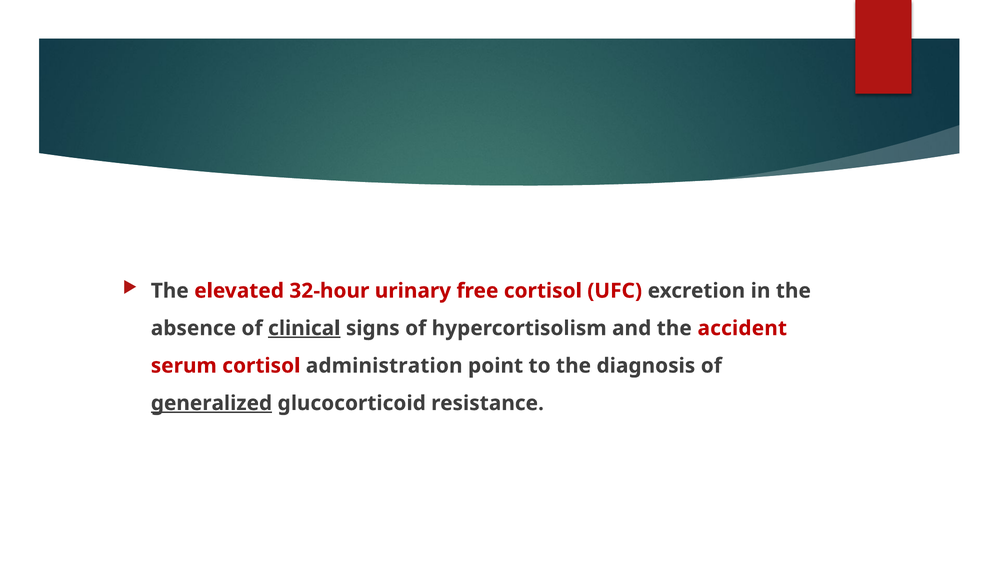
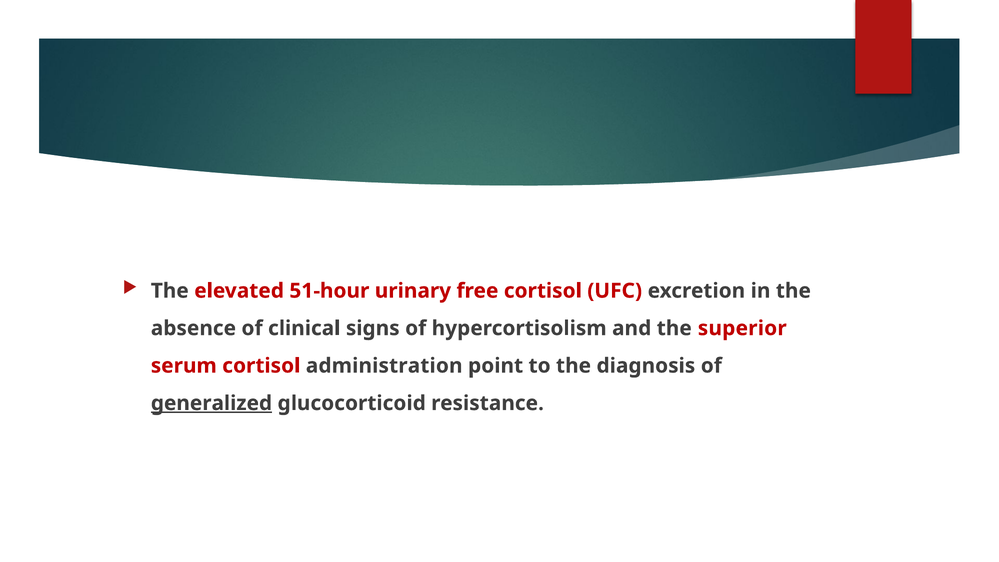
32-hour: 32-hour -> 51-hour (329, 291)
clinical underline: present -> none (304, 328)
accident: accident -> superior (742, 328)
